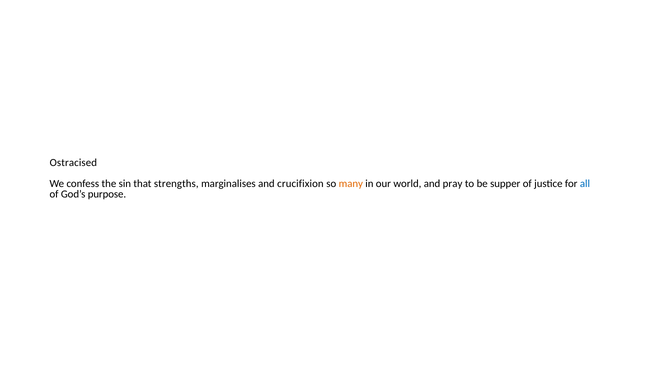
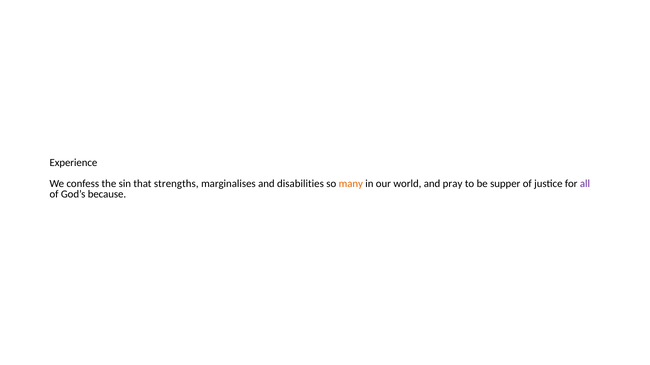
Ostracised: Ostracised -> Experience (73, 163)
crucifixion: crucifixion -> disabilities (300, 184)
all colour: blue -> purple (585, 184)
purpose: purpose -> because (107, 194)
